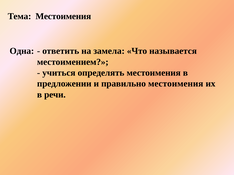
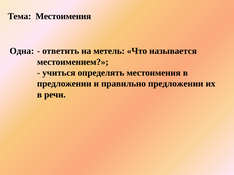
замела: замела -> метель (109, 51)
правильно местоимения: местоимения -> предложении (176, 84)
